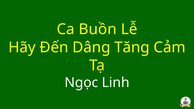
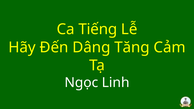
Buồn: Buồn -> Tiếng (98, 29)
